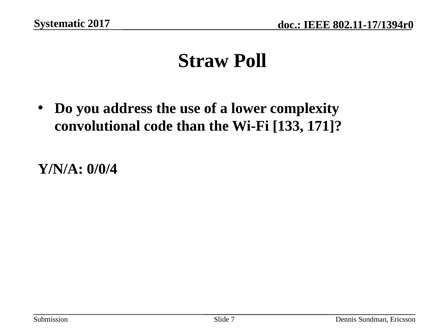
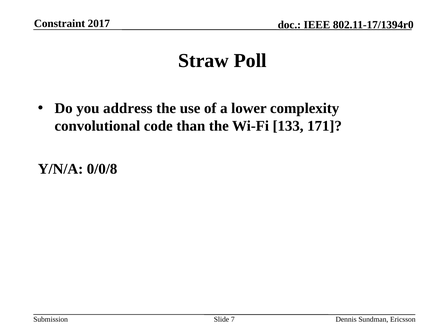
Systematic: Systematic -> Constraint (60, 24)
0/0/4: 0/0/4 -> 0/0/8 (102, 169)
